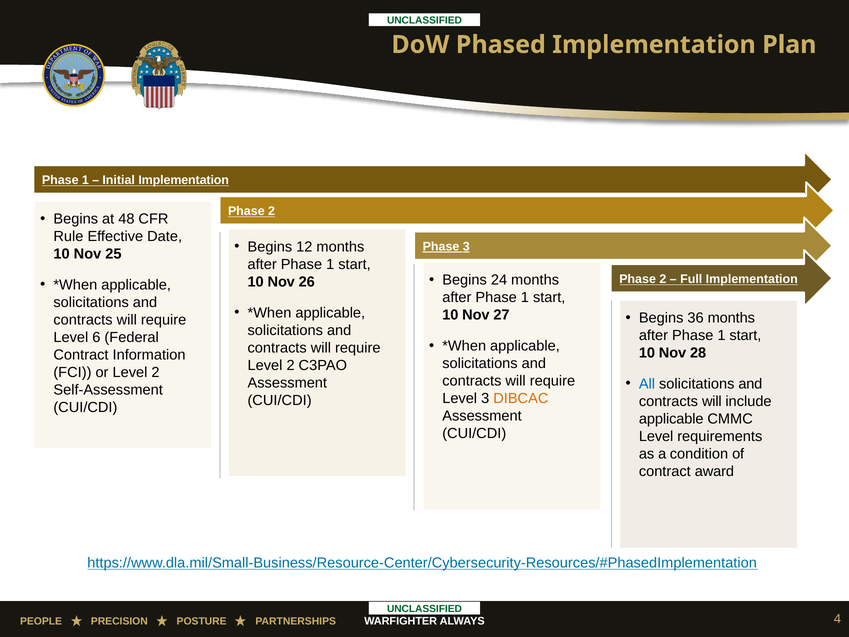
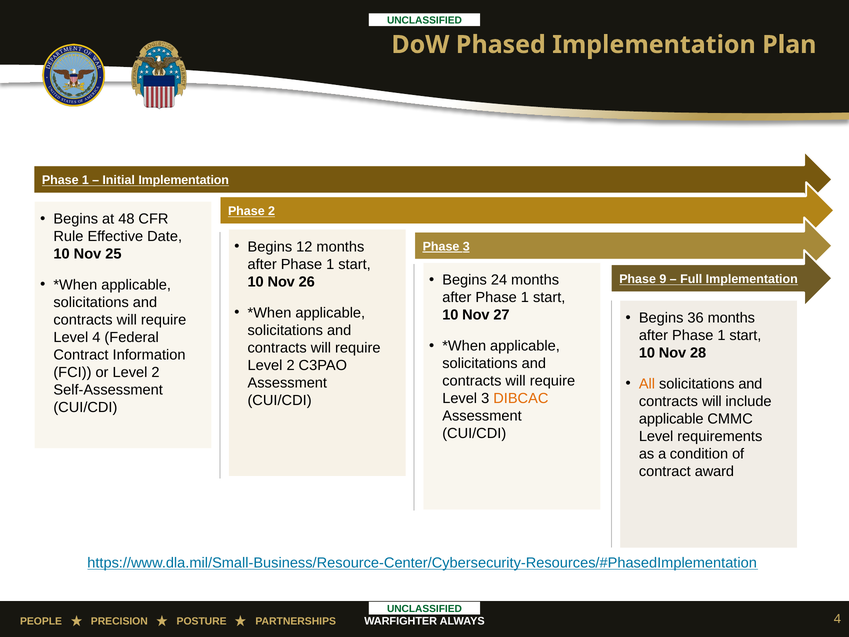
2: 2 -> 9 (663, 279)
Level 6: 6 -> 4 (96, 337)
All colour: blue -> orange (647, 384)
